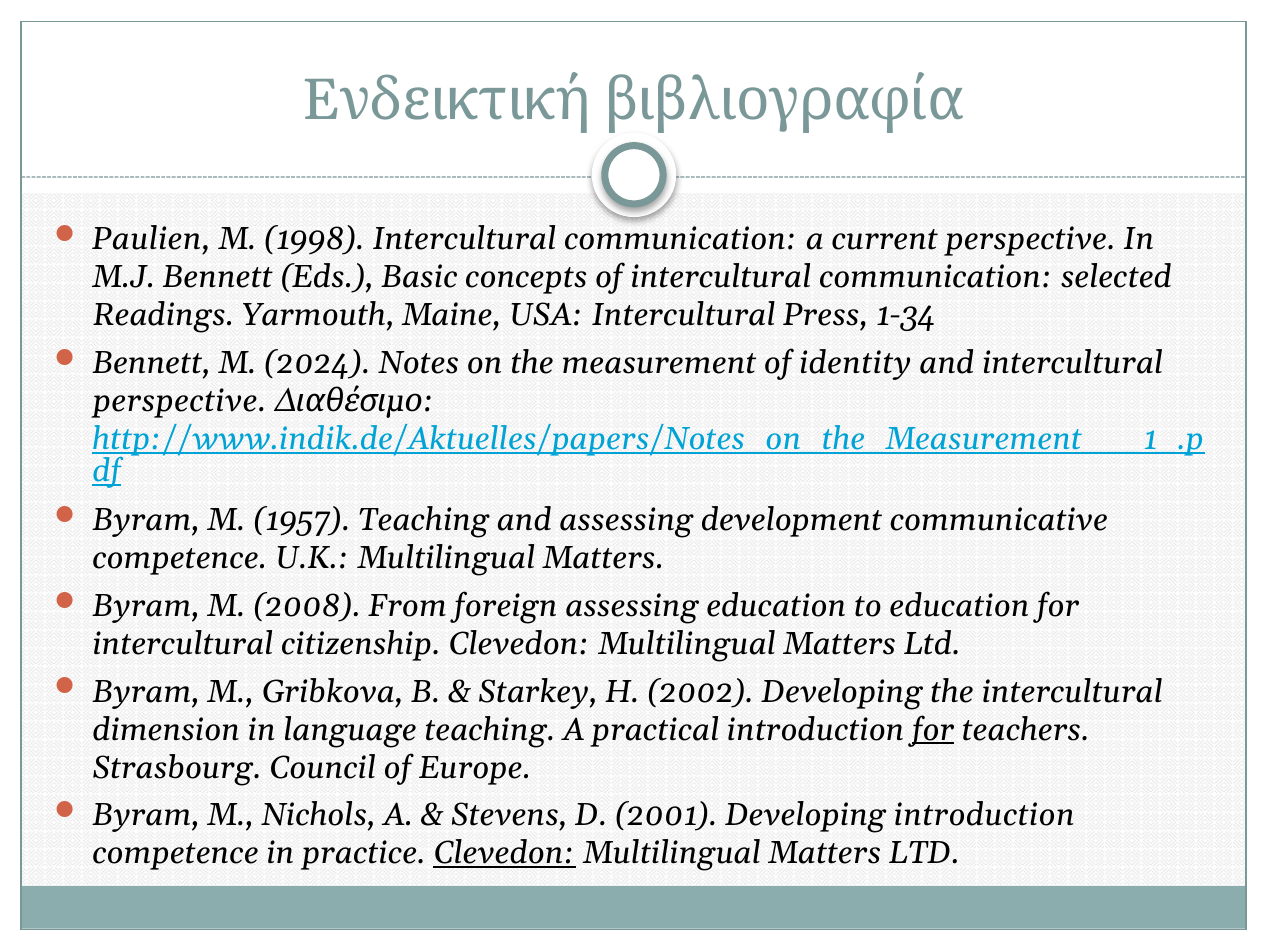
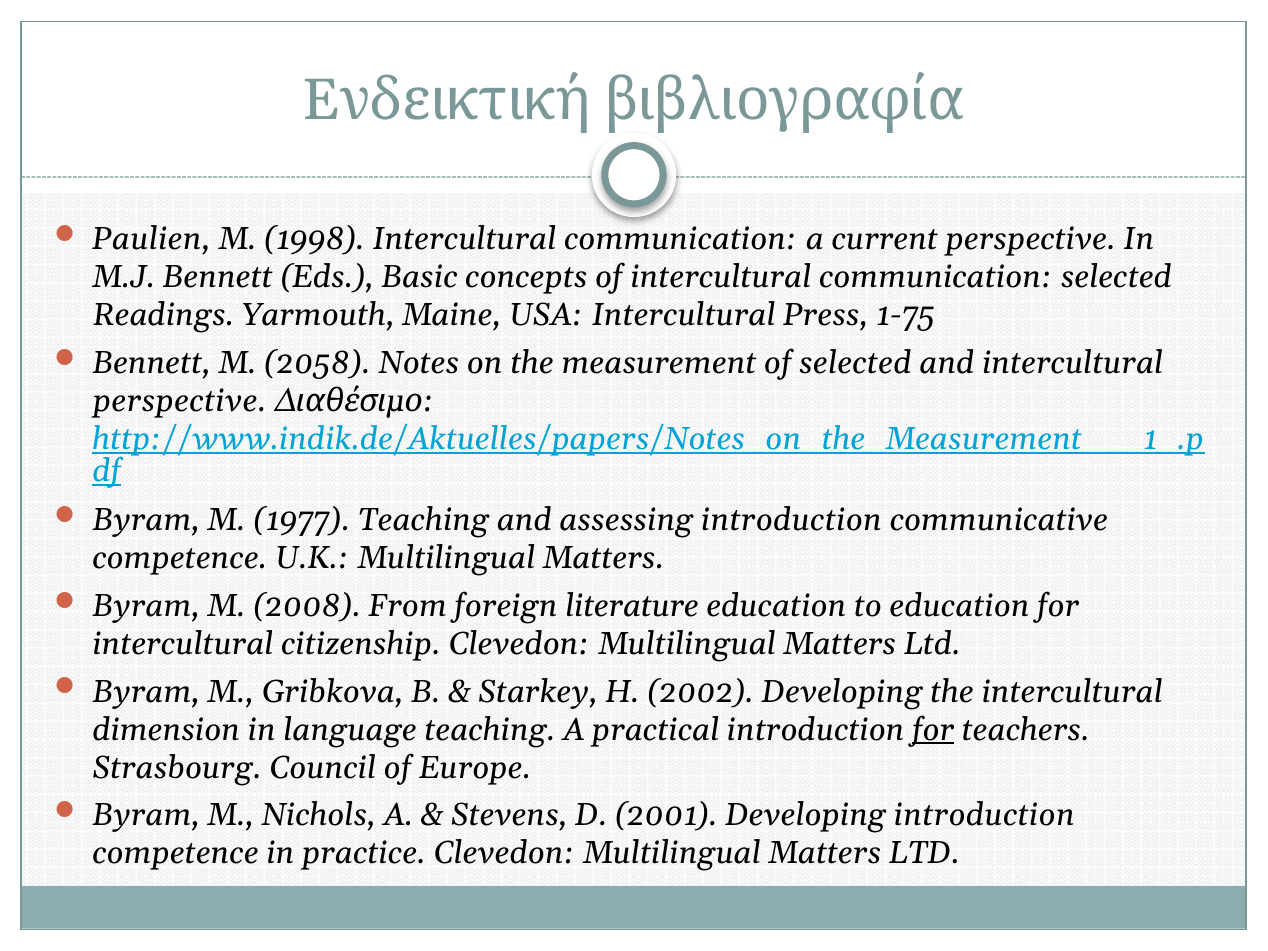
1-34: 1-34 -> 1-75 (905, 315)
2024: 2024 -> 2058 (317, 363)
of identity: identity -> selected (855, 363)
1957: 1957 -> 1977 (302, 520)
assessing development: development -> introduction (791, 520)
foreign assessing: assessing -> literature (632, 606)
Clevedon underline: present -> none (504, 853)
